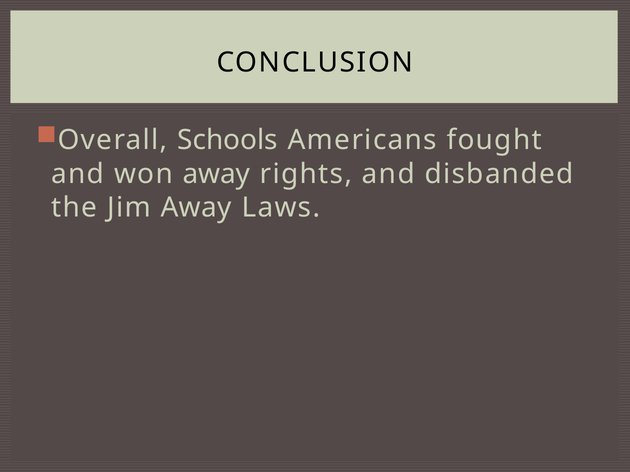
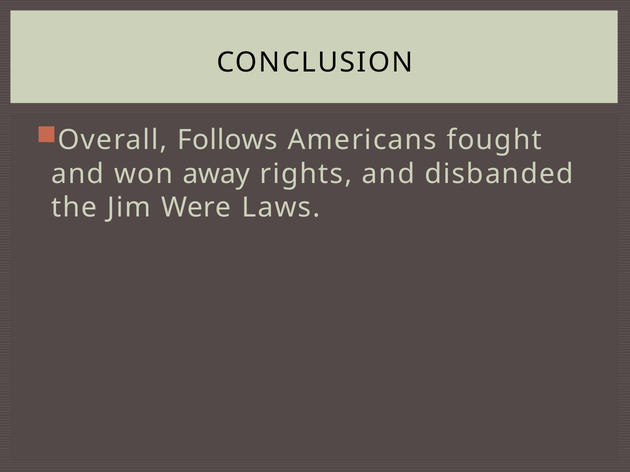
Schools: Schools -> Follows (227, 140)
Jim Away: Away -> Were (196, 208)
